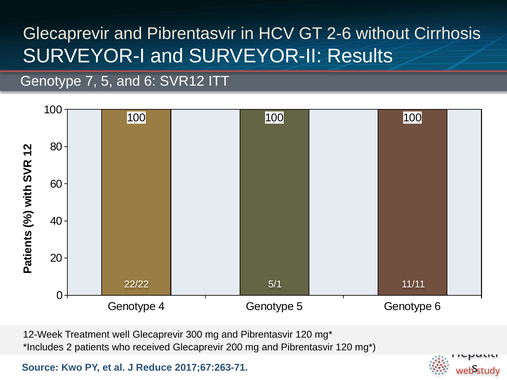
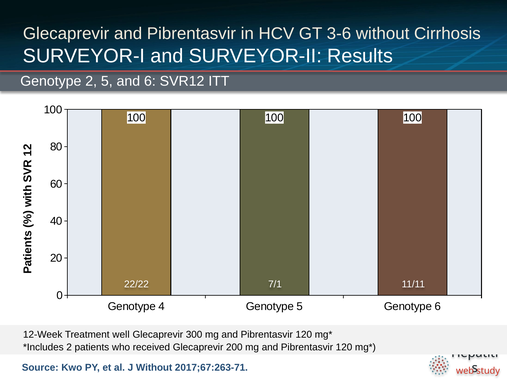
2-6: 2-6 -> 3-6 (339, 34)
Genotype 7: 7 -> 2 (91, 81)
5/1: 5/1 -> 7/1 (275, 285)
J Reduce: Reduce -> Without (154, 368)
